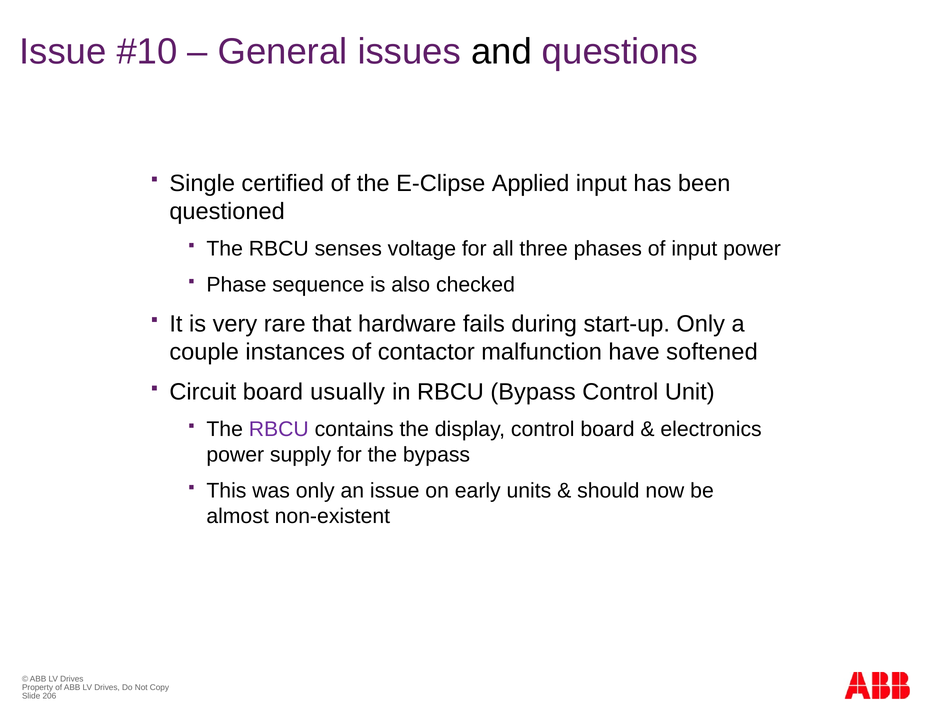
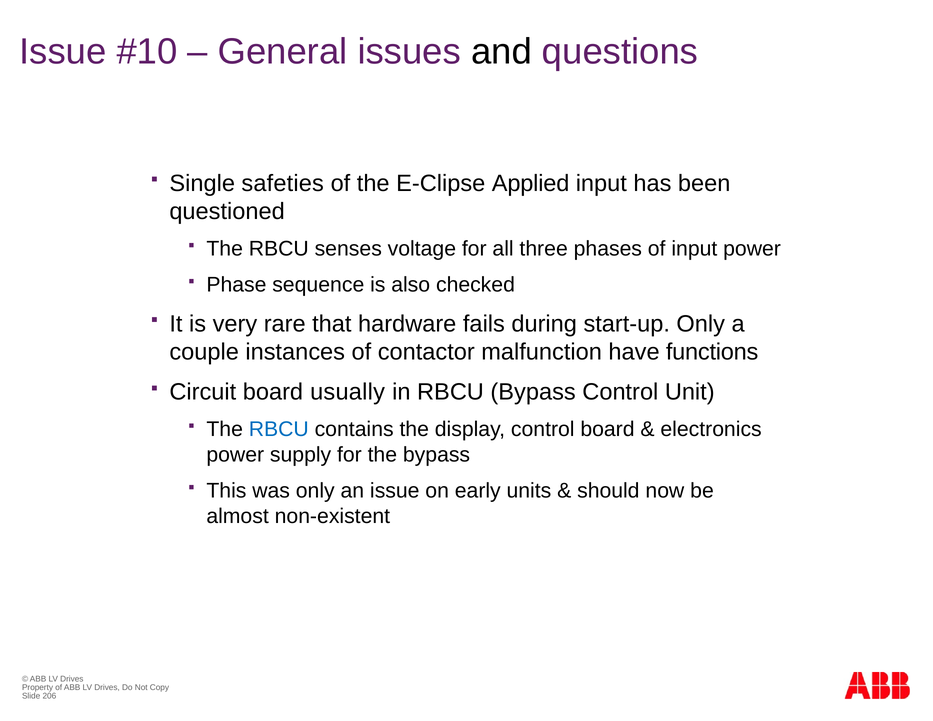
certified: certified -> safeties (283, 183)
softened: softened -> functions (712, 352)
RBCU colour: purple -> blue (279, 429)
